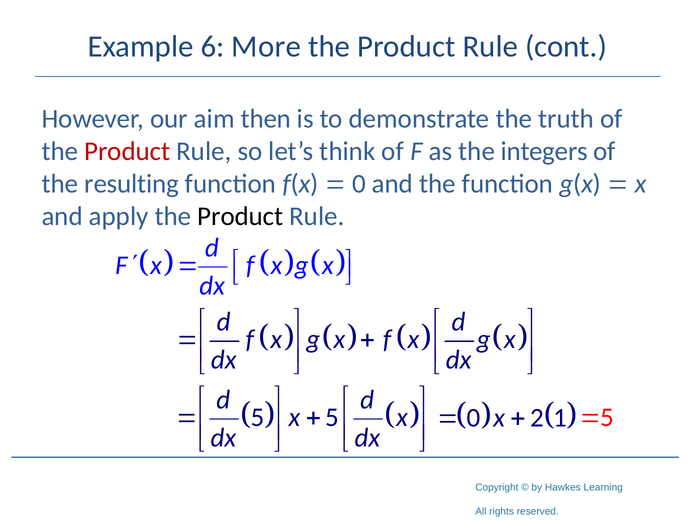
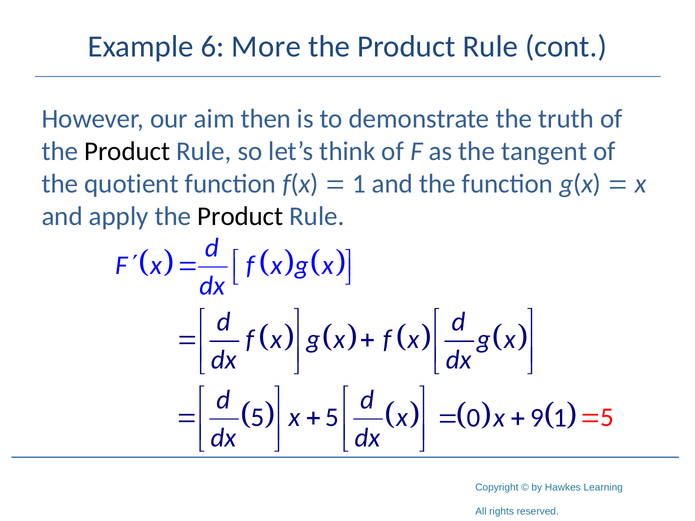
Product colour: red -> black (127, 151)
integers: integers -> tangent (544, 151)
resulting: resulting -> quotient (131, 184)
0: 0 -> 1 (359, 184)
2: 2 -> 9 (537, 418)
